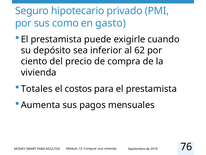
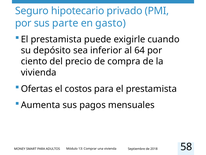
como: como -> parte (65, 23)
62: 62 -> 64 (140, 50)
Totales: Totales -> Ofertas (37, 89)
76: 76 -> 58 (186, 146)
